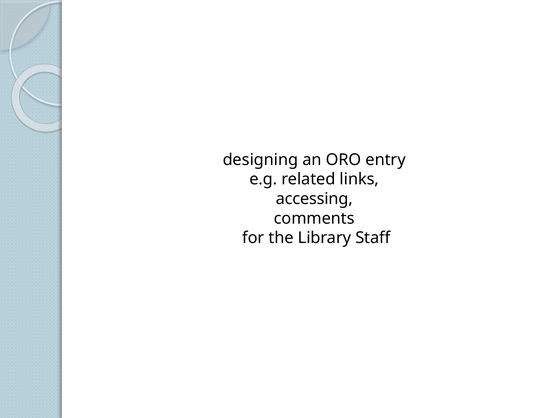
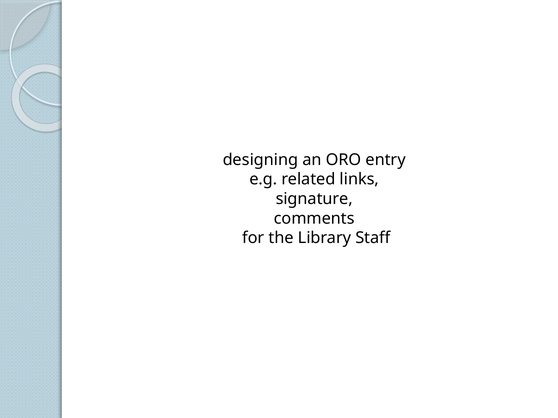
accessing: accessing -> signature (314, 199)
